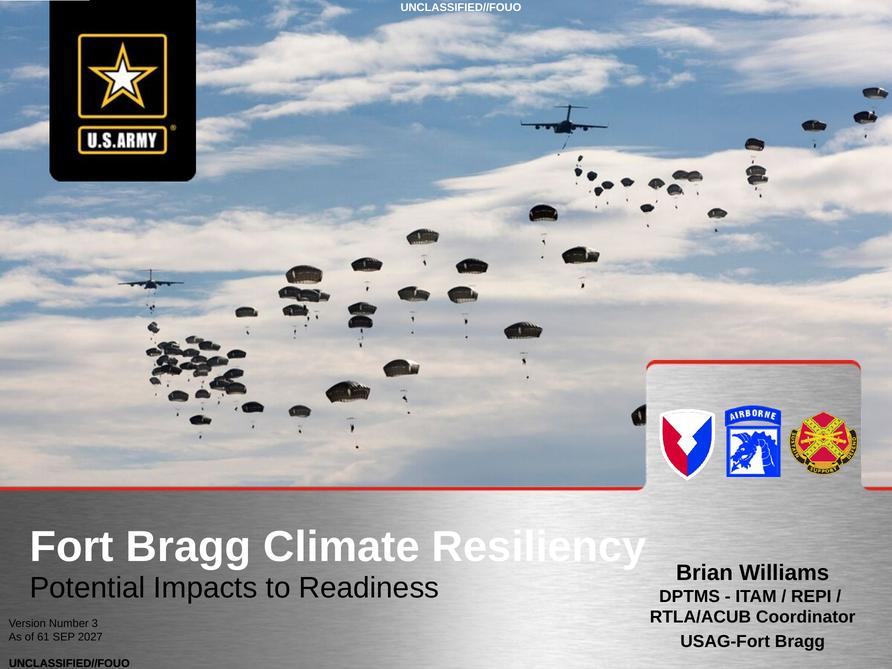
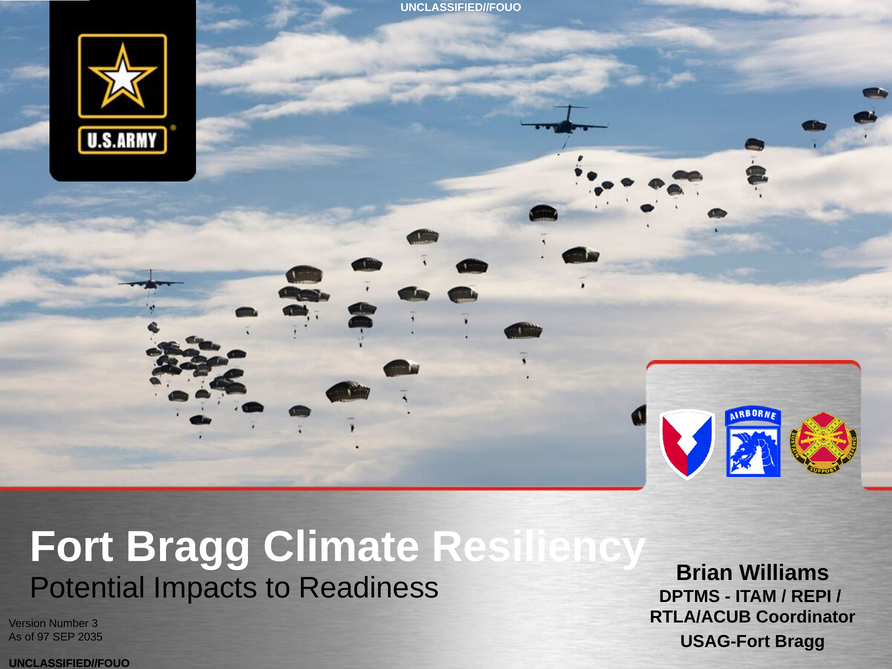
61: 61 -> 97 (43, 637)
2027: 2027 -> 2035 (90, 637)
